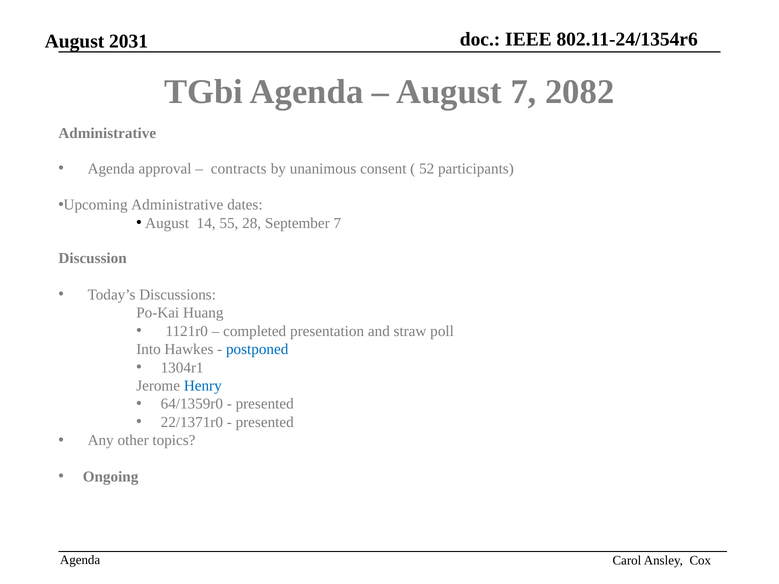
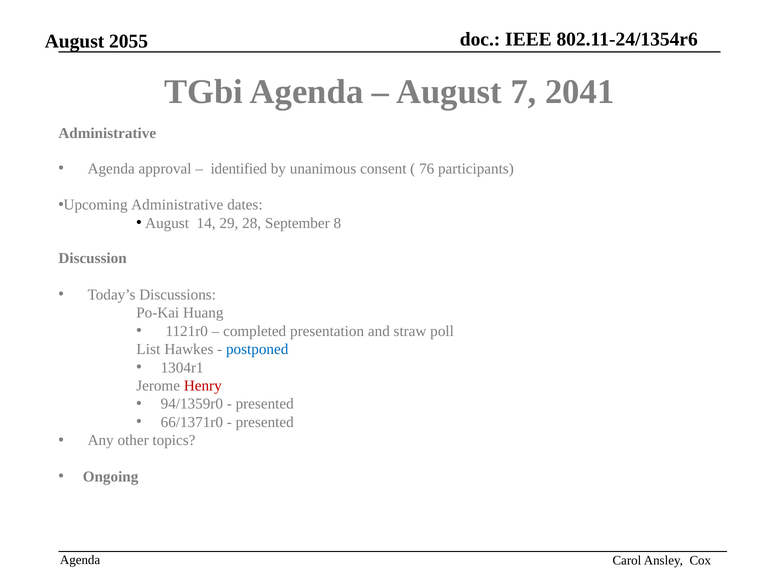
2031: 2031 -> 2055 (129, 42)
2082: 2082 -> 2041 (580, 92)
contracts: contracts -> identified (239, 169)
52: 52 -> 76 (427, 169)
55: 55 -> 29 (229, 223)
September 7: 7 -> 8 (337, 223)
Into: Into -> List (148, 349)
Henry colour: blue -> red (203, 386)
64/1359r0: 64/1359r0 -> 94/1359r0 (192, 404)
22/1371r0: 22/1371r0 -> 66/1371r0 (192, 422)
